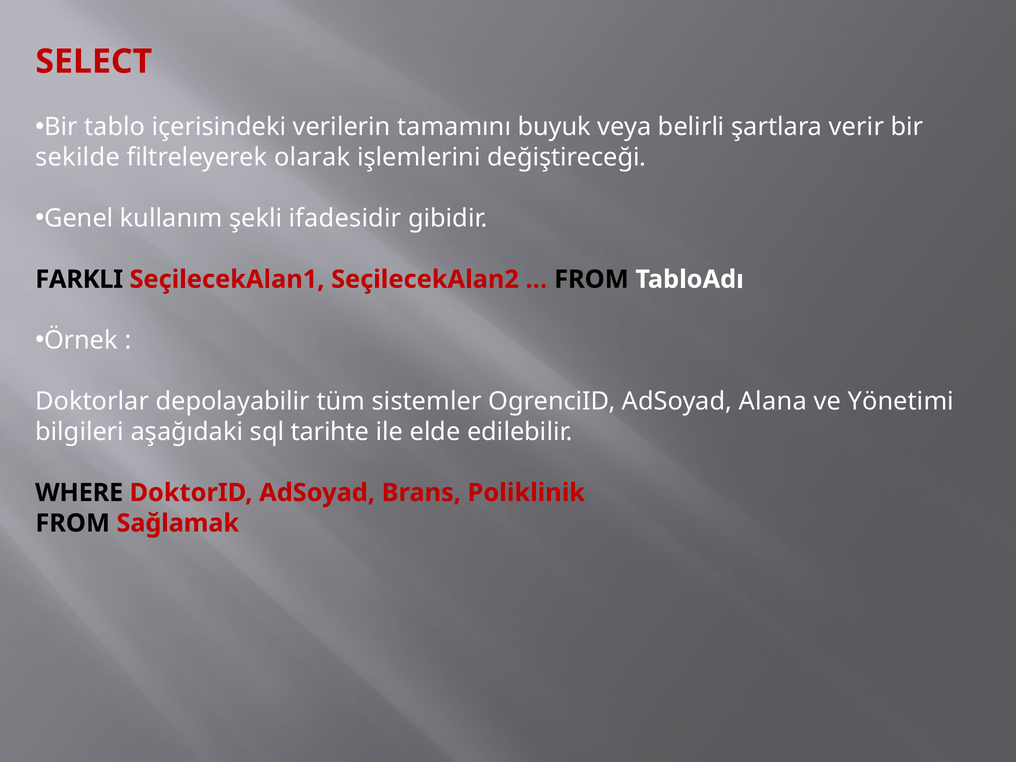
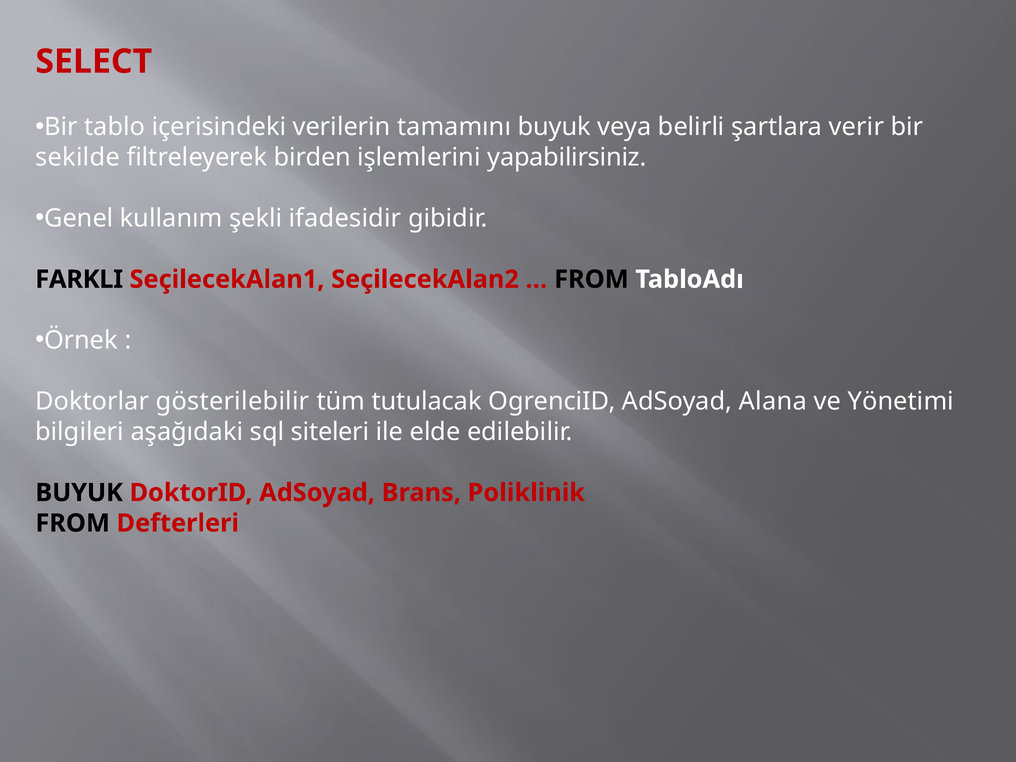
olarak: olarak -> birden (312, 157)
değiştireceği: değiştireceği -> yapabilirsiniz (567, 157)
depolayabilir: depolayabilir -> gösterilebilir (233, 401)
sistemler: sistemler -> tutulacak (427, 401)
tarihte: tarihte -> siteleri (330, 432)
WHERE: WHERE -> BUYUK (79, 493)
Sağlamak: Sağlamak -> Defterleri (178, 523)
